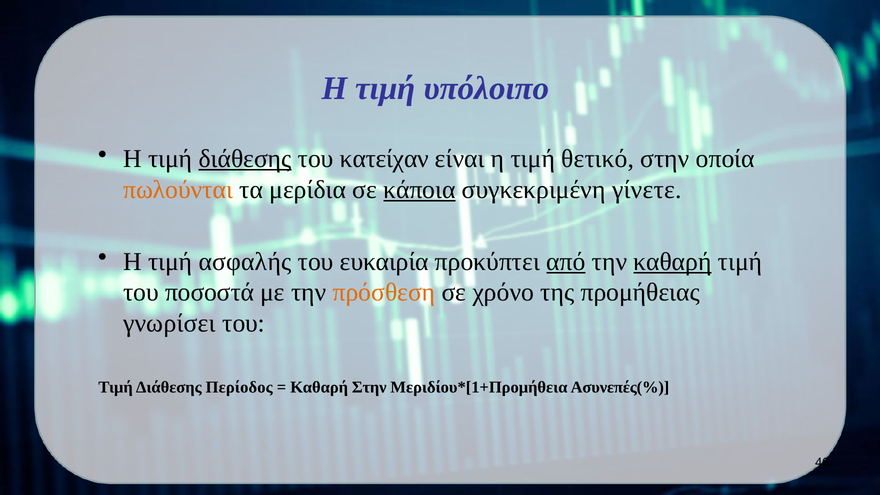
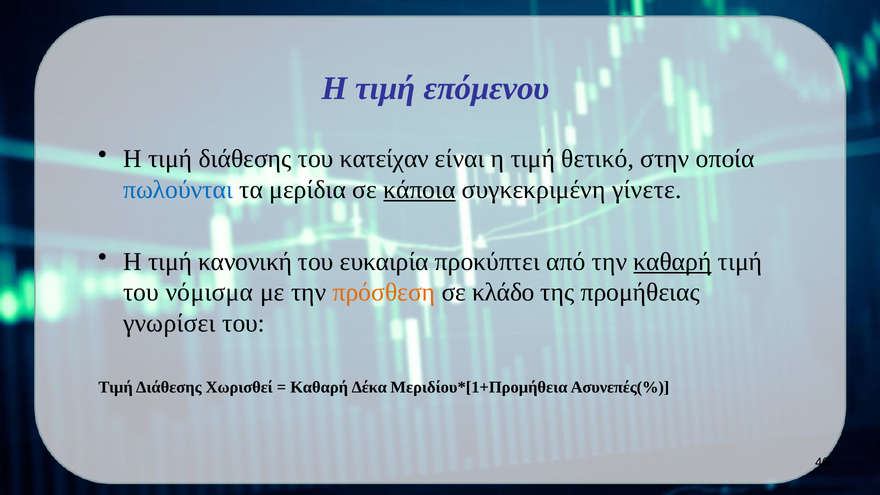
υπόλοιπο: υπόλοιπο -> επόμενου (487, 88)
διάθεσης underline: present -> none (245, 159)
πωλούνται colour: orange -> blue (178, 190)
ασφαλής: ασφαλής -> κανονική (245, 262)
από underline: present -> none (566, 262)
ποσοστά: ποσοστά -> νόμισμα (209, 292)
χρόνο: χρόνο -> κλάδο (503, 292)
Περίοδος: Περίοδος -> Χωρισθεί (239, 387)
Καθαρή Στην: Στην -> Δέκα (369, 387)
